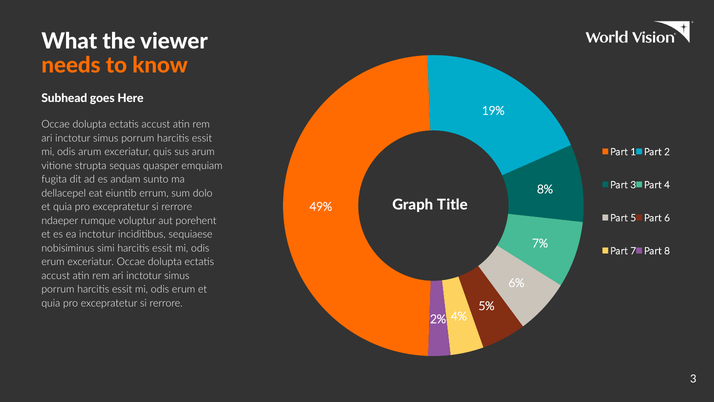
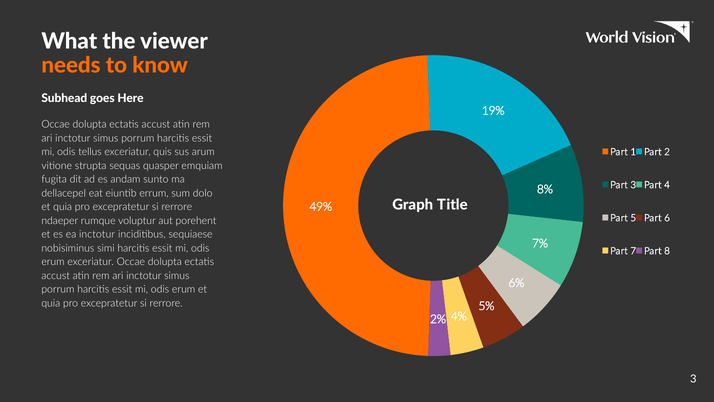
odis arum: arum -> tellus (90, 152)
